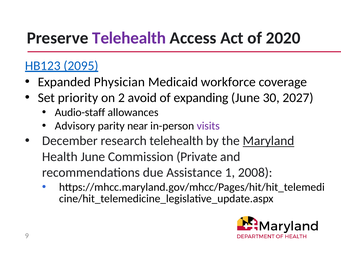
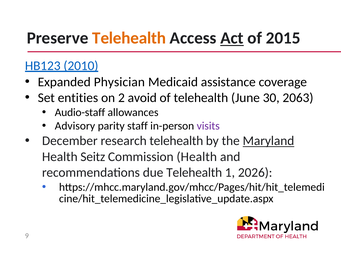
Telehealth colour: purple -> orange (129, 38)
Act underline: none -> present (232, 38)
2020: 2020 -> 2015 (283, 38)
2095: 2095 -> 2010 (81, 66)
workforce: workforce -> assistance (228, 82)
priority: priority -> entities (78, 98)
of expanding: expanding -> telehealth (201, 98)
2027: 2027 -> 2063 (298, 98)
near: near -> staff (137, 126)
Health June: June -> Seitz (93, 157)
Commission Private: Private -> Health (197, 157)
due Assistance: Assistance -> Telehealth (194, 173)
2008: 2008 -> 2026 (255, 173)
